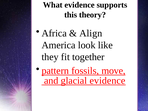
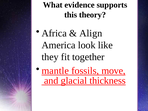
pattern: pattern -> mantle (55, 71)
glacial evidence: evidence -> thickness (108, 81)
